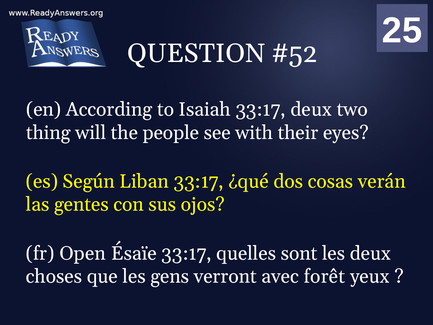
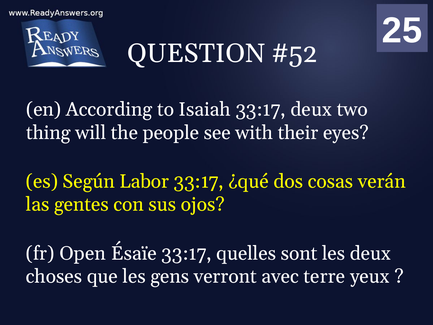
Liban: Liban -> Labor (144, 181)
forêt: forêt -> terre (324, 276)
